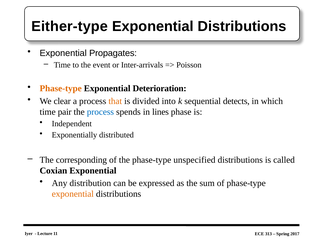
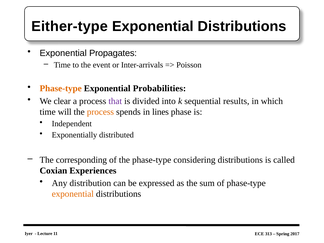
Deterioration: Deterioration -> Probabilities (159, 89)
that colour: orange -> purple (115, 101)
detects: detects -> results (236, 101)
pair: pair -> will (65, 112)
process colour: blue -> orange (100, 112)
unspecified: unspecified -> considering (194, 160)
Coxian Exponential: Exponential -> Experiences (93, 171)
